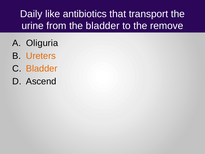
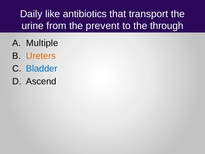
the bladder: bladder -> prevent (103, 26)
remove: remove -> through (167, 26)
Oliguria: Oliguria -> Multiple (42, 43)
Bladder colour: orange -> blue (42, 69)
